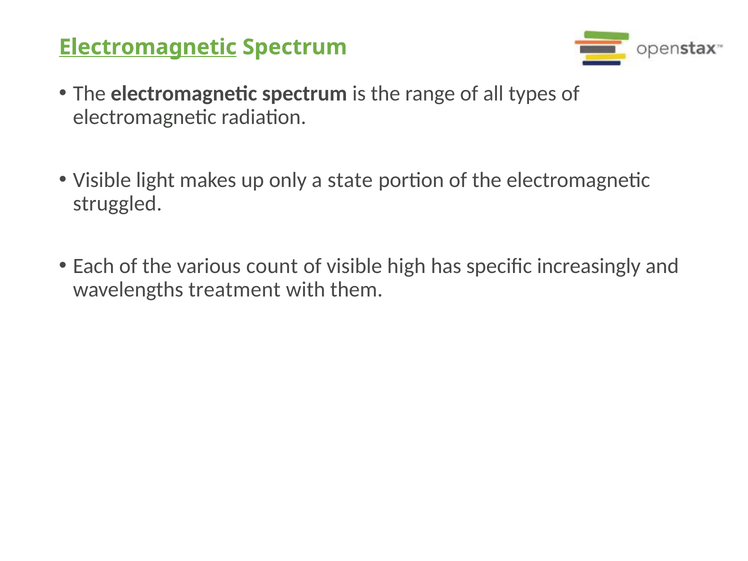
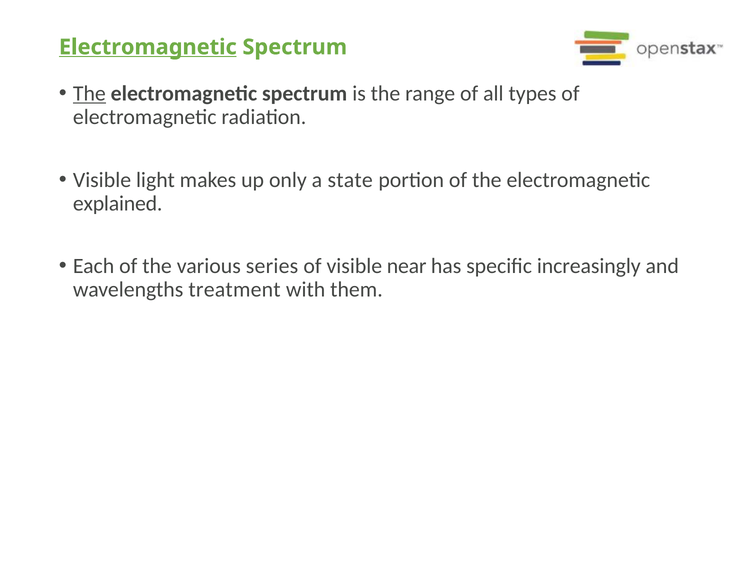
The underline: none -> present (89, 94)
struggled: struggled -> explained (118, 203)
count: count -> series (272, 266)
high: high -> near (407, 266)
